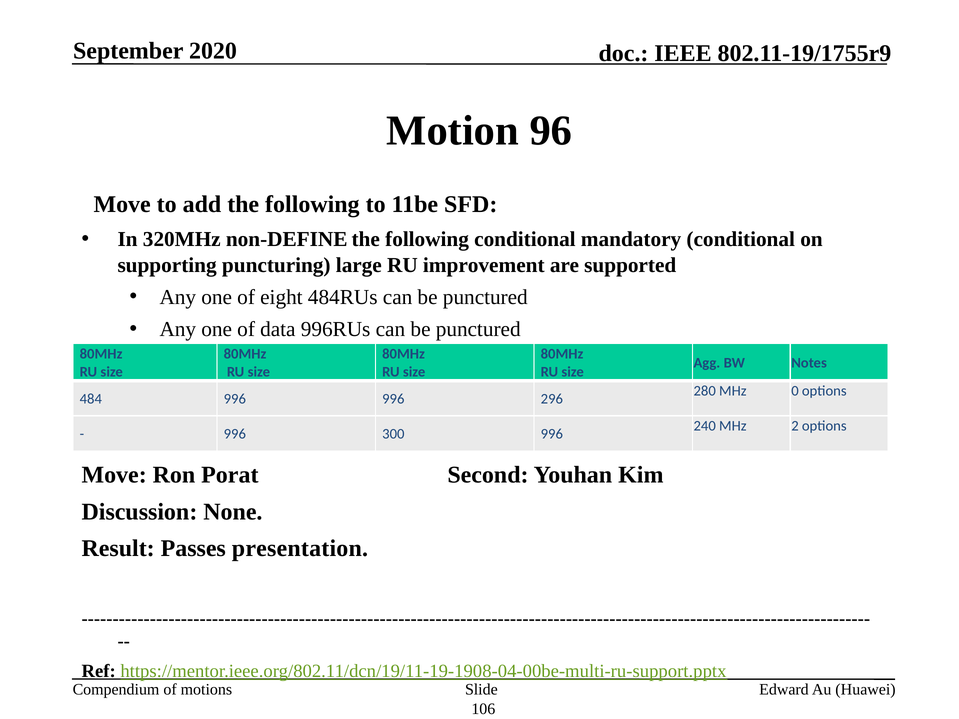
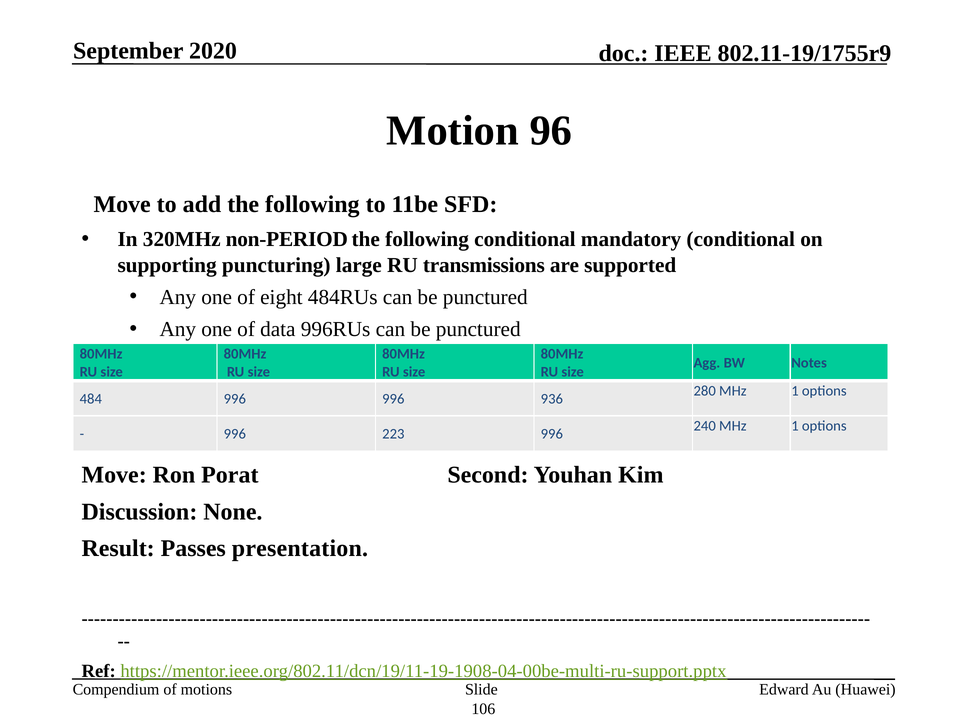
non-DEFINE: non-DEFINE -> non-PERIOD (287, 240)
improvement: improvement -> transmissions (484, 265)
280 MHz 0: 0 -> 1 (795, 391)
296: 296 -> 936 (552, 399)
240 MHz 2: 2 -> 1 (795, 426)
300: 300 -> 223 (393, 434)
